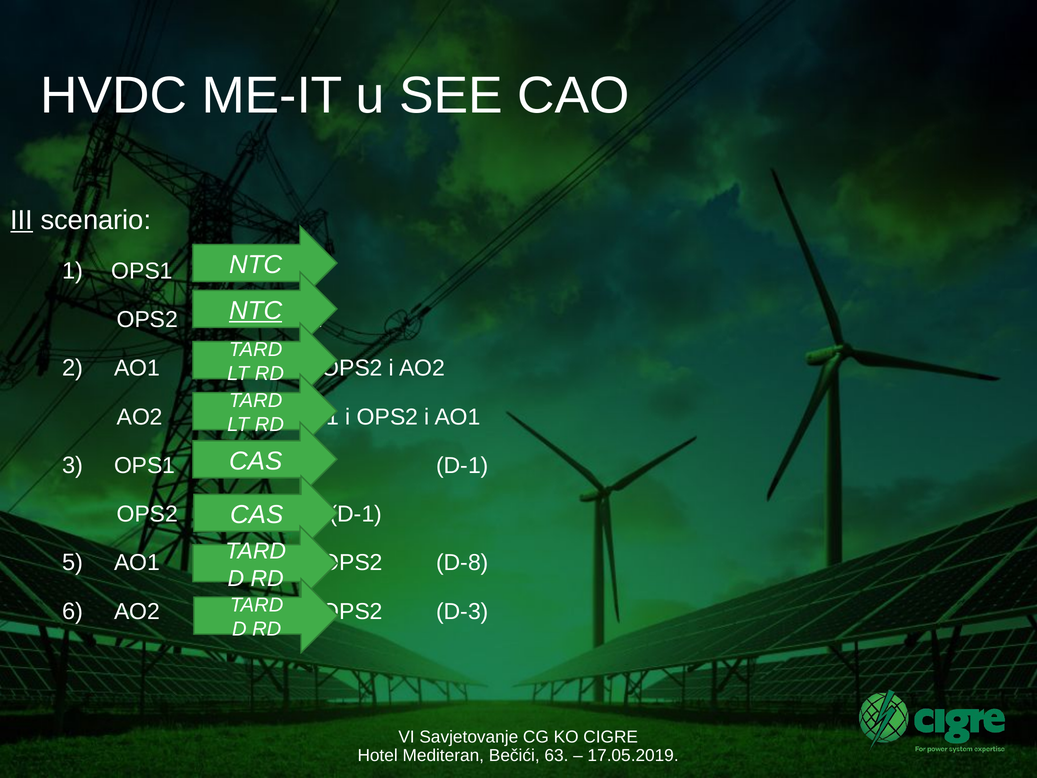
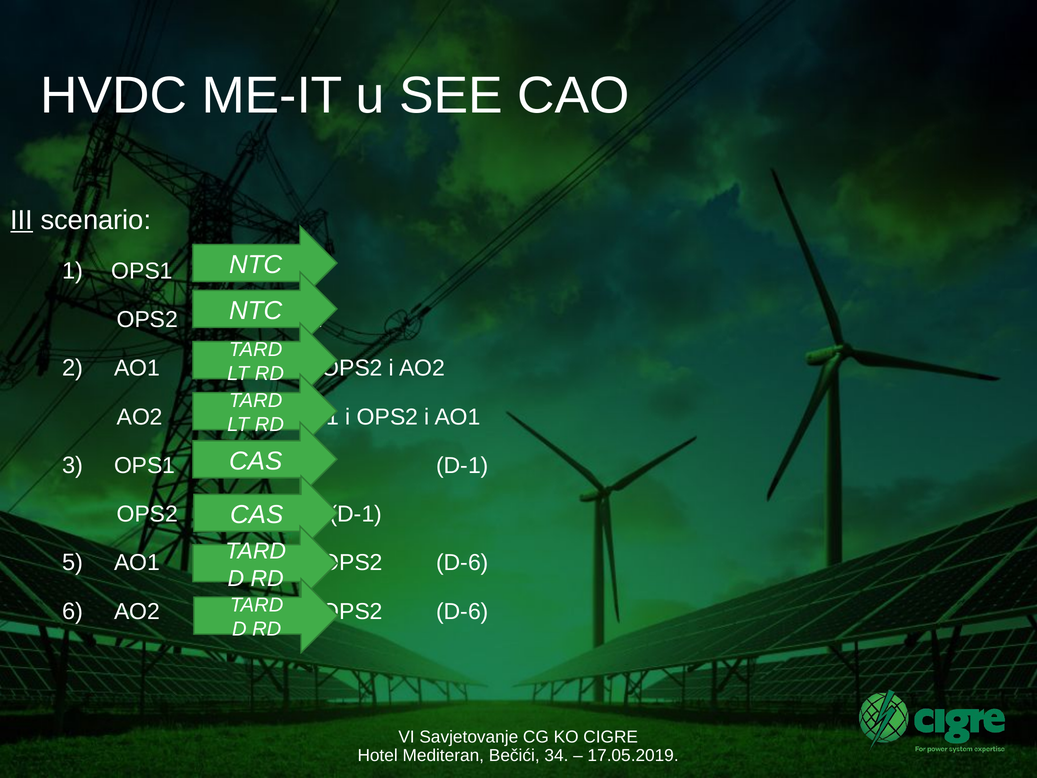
NTC underline: present -> none (256, 311)
D-8: D-8 -> D-6 (462, 563)
D-3: D-3 -> D-6 (462, 611)
63: 63 -> 34 (556, 755)
